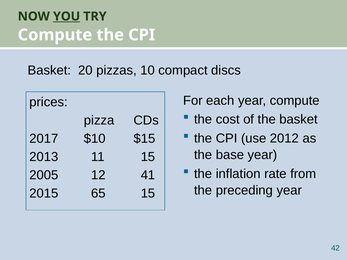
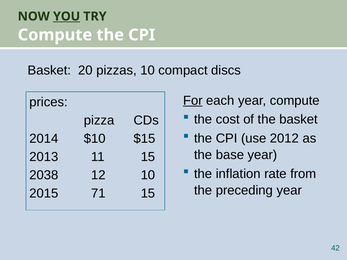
For underline: none -> present (193, 101)
2017: 2017 -> 2014 (44, 139)
2005: 2005 -> 2038 (44, 175)
12 41: 41 -> 10 (148, 175)
65: 65 -> 71 (98, 193)
